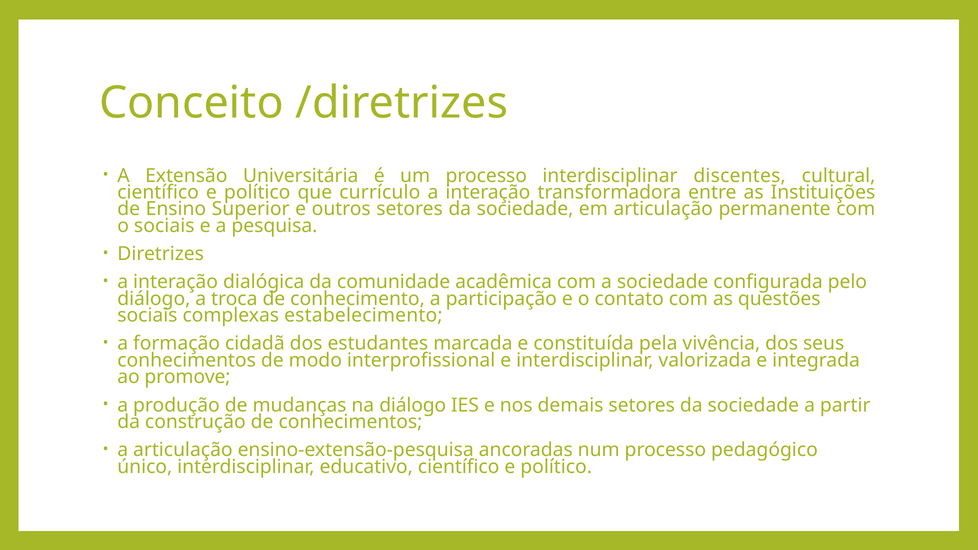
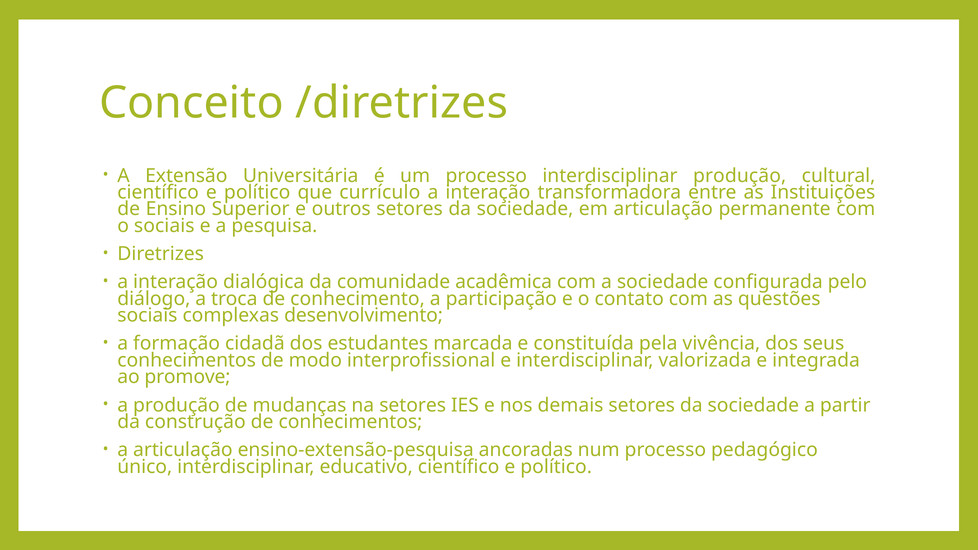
interdisciplinar discentes: discentes -> produção (740, 176)
estabelecimento: estabelecimento -> desenvolvimento (364, 316)
na diálogo: diálogo -> setores (413, 405)
